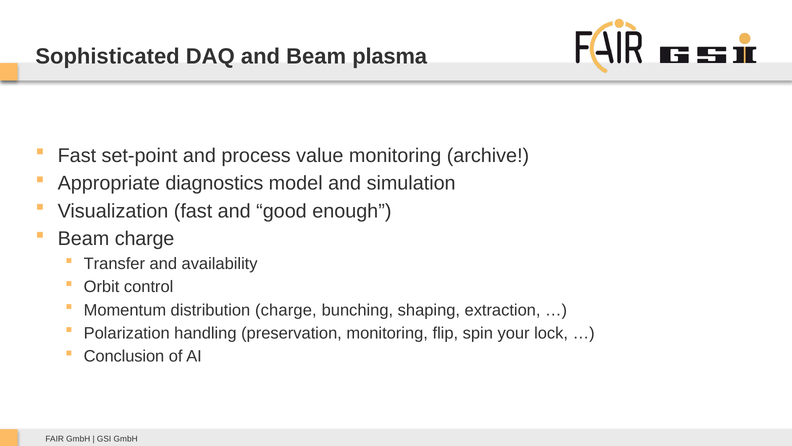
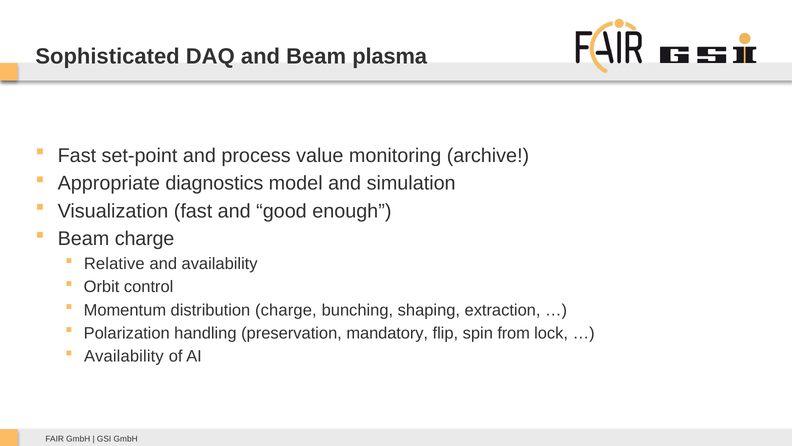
Transfer: Transfer -> Relative (114, 264)
preservation monitoring: monitoring -> mandatory (387, 333)
your: your -> from (514, 333)
Conclusion: Conclusion -> Availability (124, 356)
